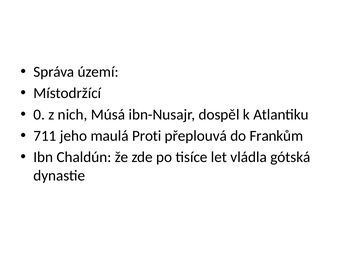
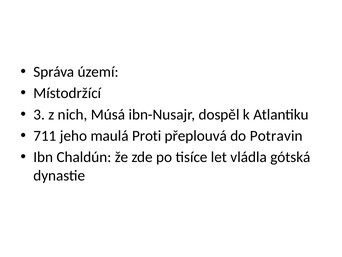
0: 0 -> 3 (39, 114)
Frankům: Frankům -> Potravin (276, 136)
